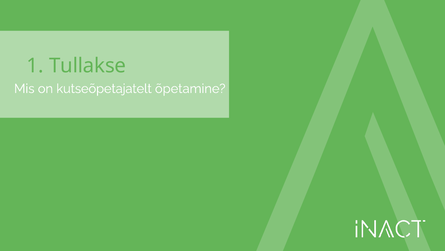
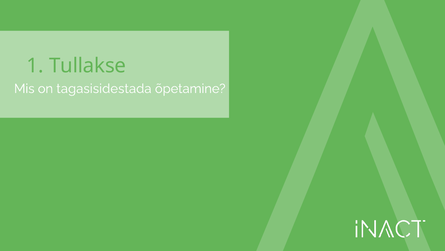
kutseõpetajatelt: kutseõpetajatelt -> tagasisidestada (104, 88)
